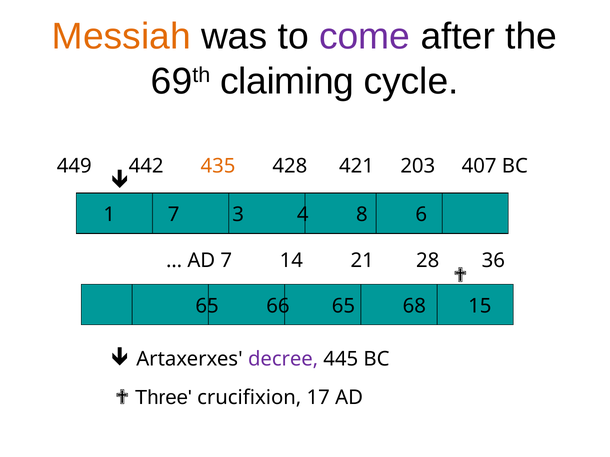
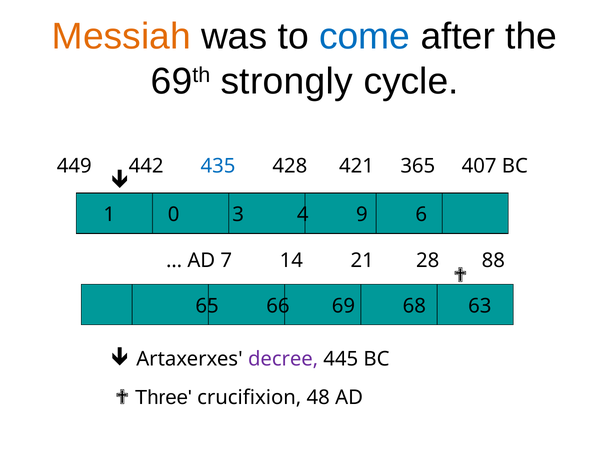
come colour: purple -> blue (365, 37)
claiming: claiming -> strongly (287, 81)
435 colour: orange -> blue (218, 166)
203: 203 -> 365 (418, 166)
1 7: 7 -> 0 (174, 215)
8: 8 -> 9 (362, 215)
36: 36 -> 88 (493, 261)
66 65: 65 -> 69 (343, 306)
15: 15 -> 63 (480, 306)
17: 17 -> 48 (318, 398)
